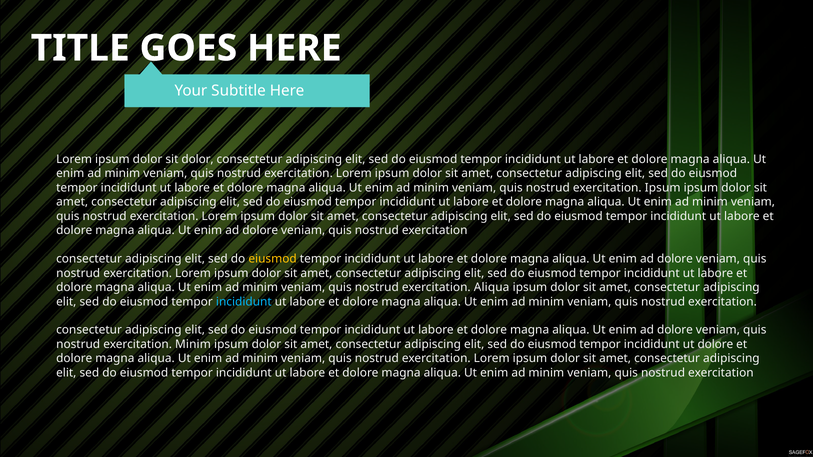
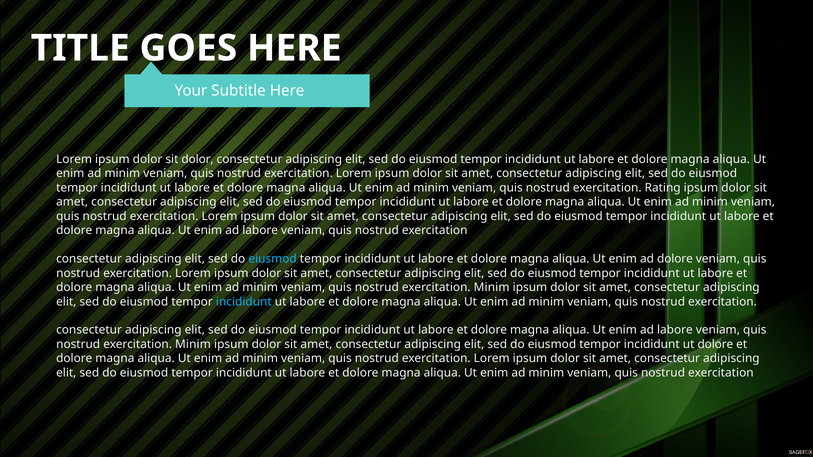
exercitation Ipsum: Ipsum -> Rating (663, 188)
dolore: dolore -> labore (260, 231)
eiusmod colour: yellow -> light blue (273, 259)
Aliqua: Aliqua -> Minim (492, 288)
dolore: dolore -> labore (675, 330)
